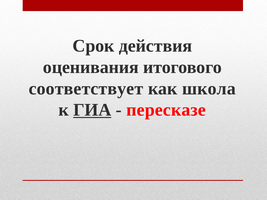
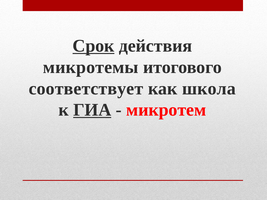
Срок underline: none -> present (93, 46)
оценивания: оценивания -> микротемы (91, 67)
пересказе: пересказе -> микротем (166, 110)
